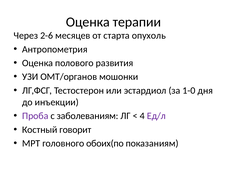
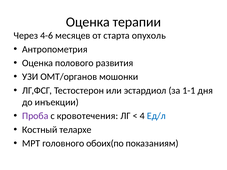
2-6: 2-6 -> 4-6 (47, 36)
1-0: 1-0 -> 1-1 (189, 91)
заболеваниям: заболеваниям -> кровотечения (87, 116)
Ед/л colour: purple -> blue (156, 116)
говорит: говорит -> телархе (75, 130)
